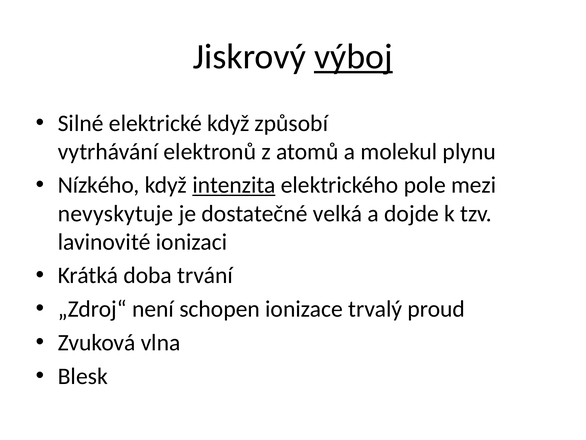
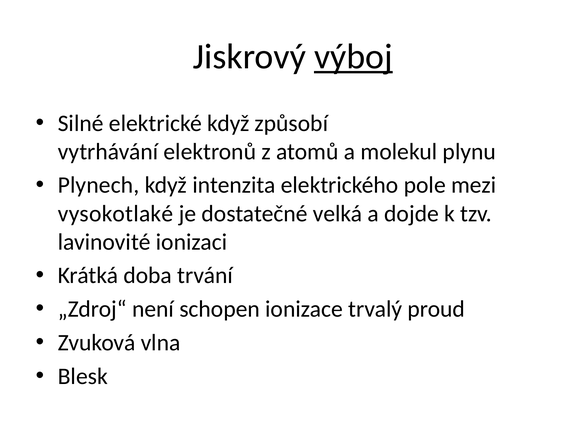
Nízkého: Nízkého -> Plynech (99, 185)
intenzita underline: present -> none (234, 185)
nevyskytuje: nevyskytuje -> vysokotlaké (116, 213)
